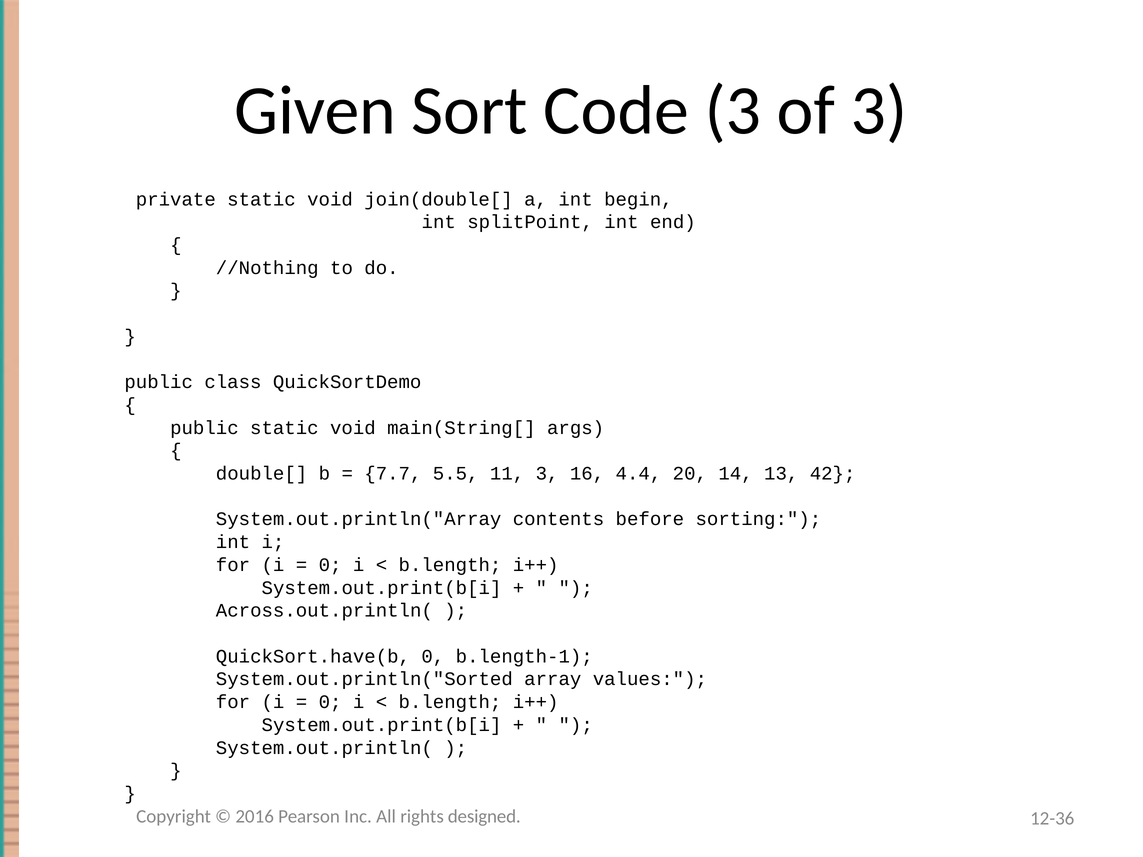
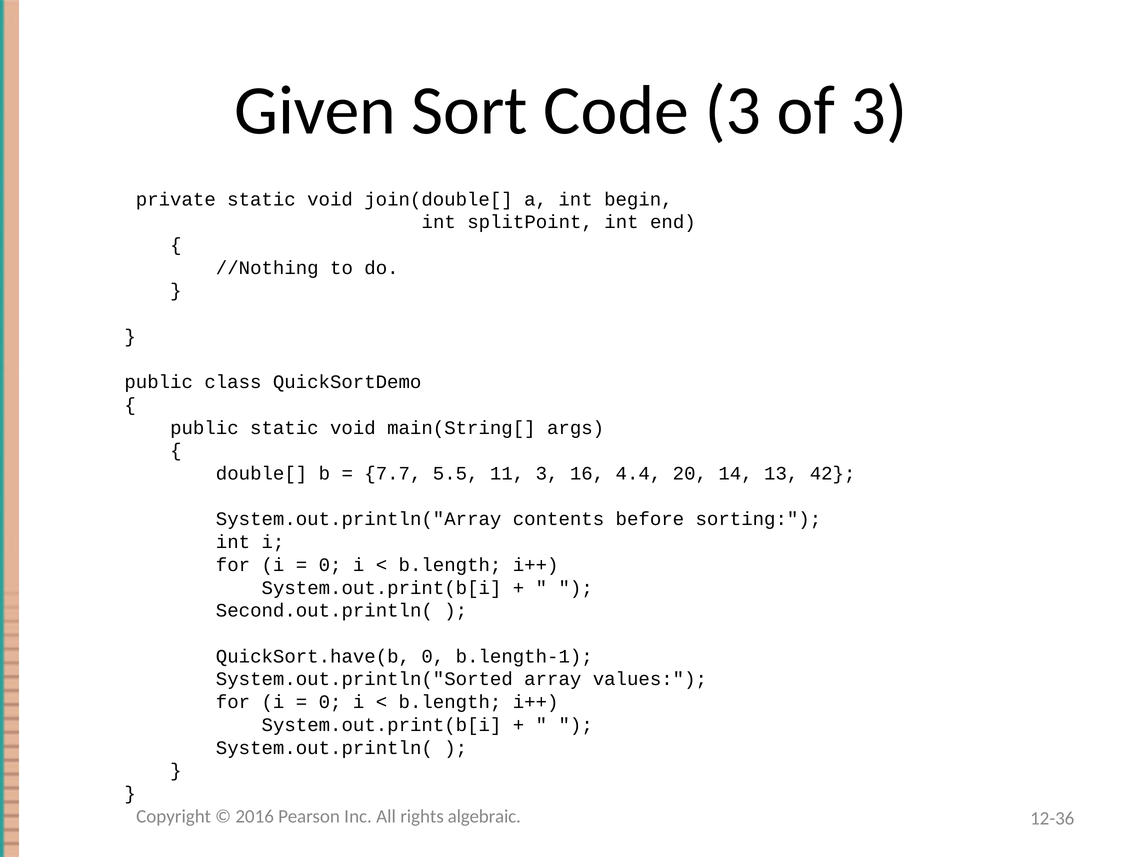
Across.out.println(: Across.out.println( -> Second.out.println( (324, 611)
designed: designed -> algebraic (484, 817)
